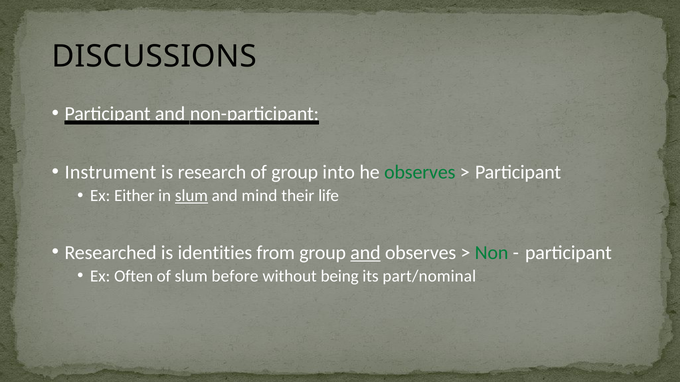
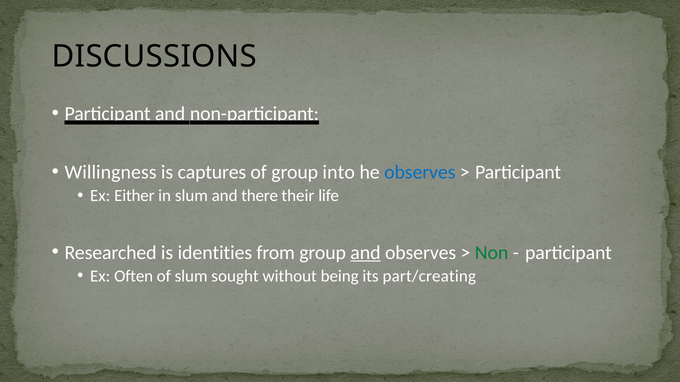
Instrument: Instrument -> Willingness (111, 172)
research: research -> captures (212, 172)
observes colour: green -> blue (420, 172)
slum underline: present -> none (191, 196)
mind: mind -> there (260, 196)
before: before -> sought (235, 276)
part/nominal: part/nominal -> part/creating (429, 276)
